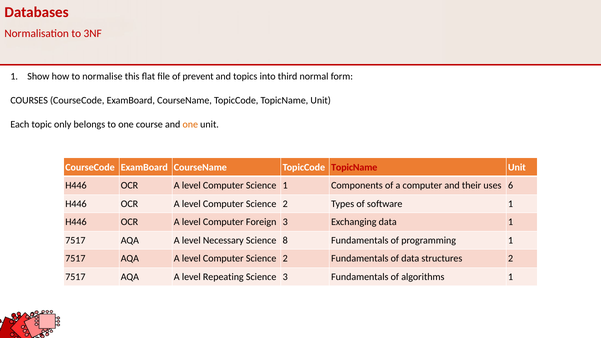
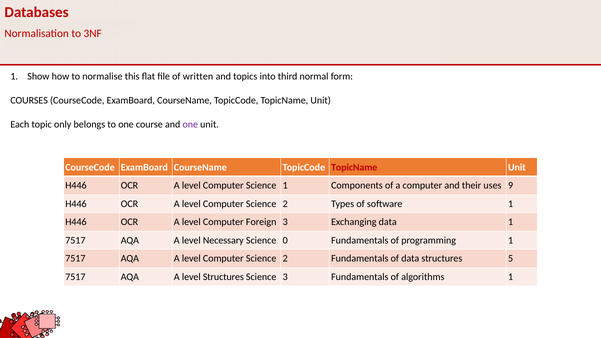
prevent: prevent -> written (198, 76)
one colour: orange -> purple (190, 124)
6: 6 -> 9 (511, 186)
8: 8 -> 0 (285, 240)
structures 2: 2 -> 5 (511, 259)
level Repeating: Repeating -> Structures (223, 277)
